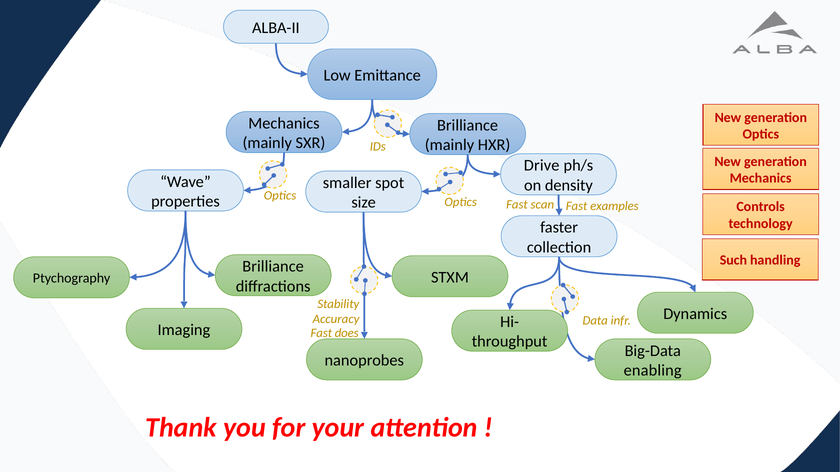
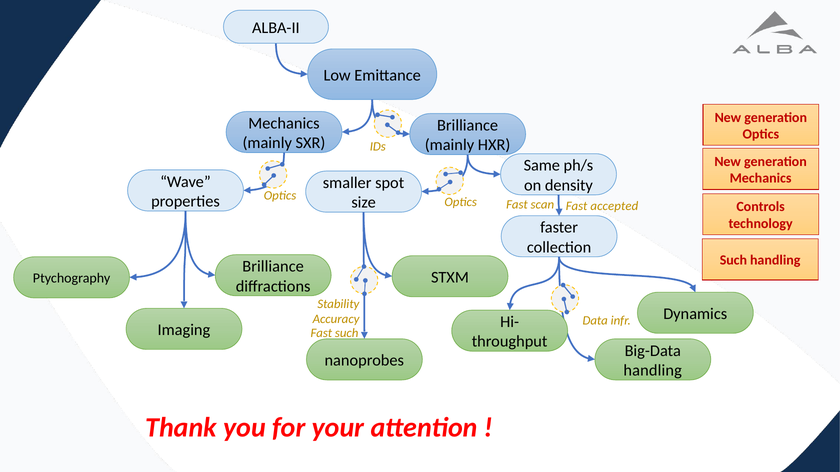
Drive: Drive -> Same (542, 166)
examples: examples -> accepted (614, 206)
Fast does: does -> such (347, 333)
enabling: enabling -> handling (653, 371)
